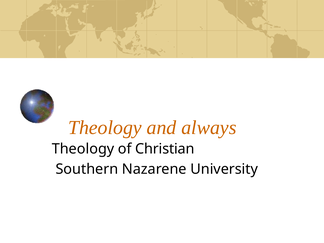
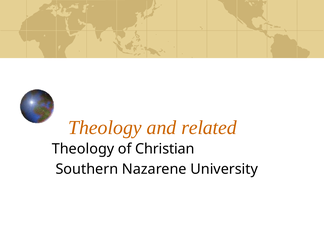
always: always -> related (209, 128)
